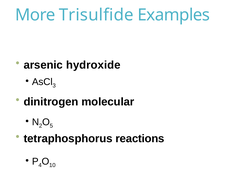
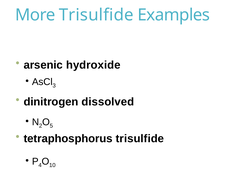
molecular: molecular -> dissolved (108, 102)
tetraphosphorus reactions: reactions -> trisulfide (140, 139)
